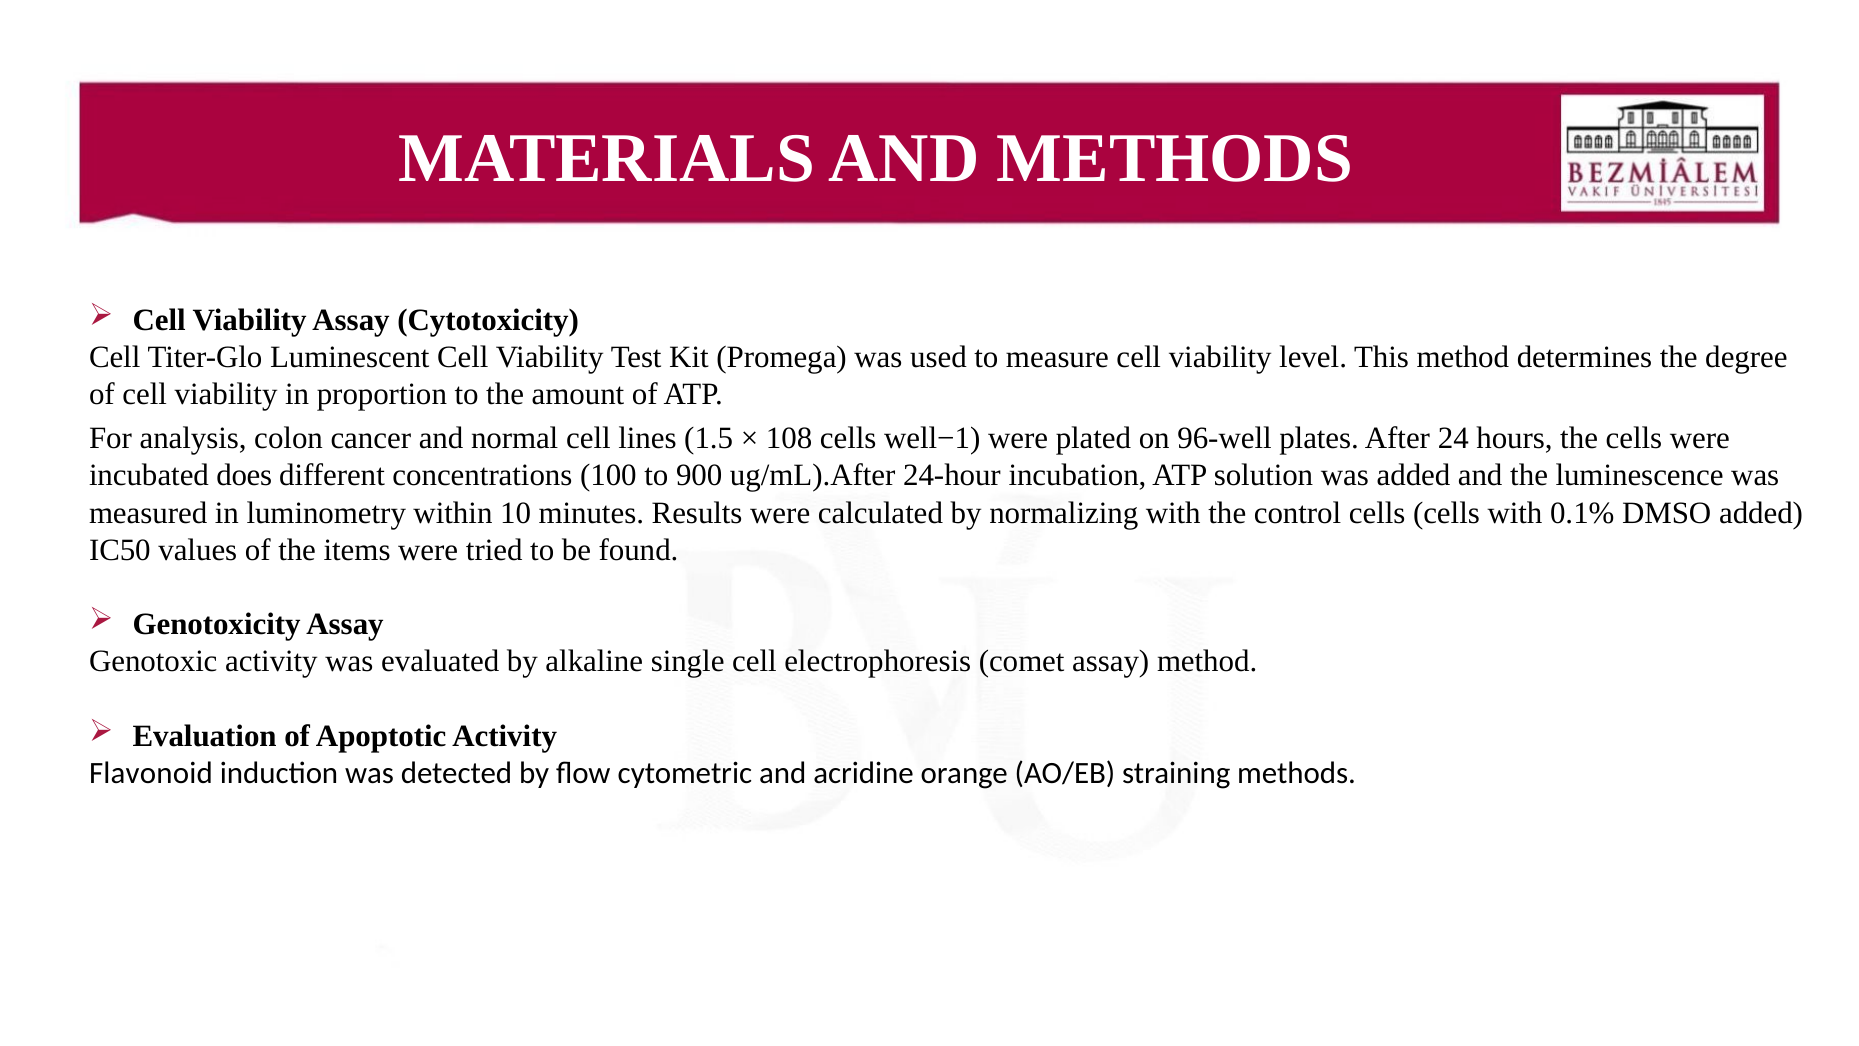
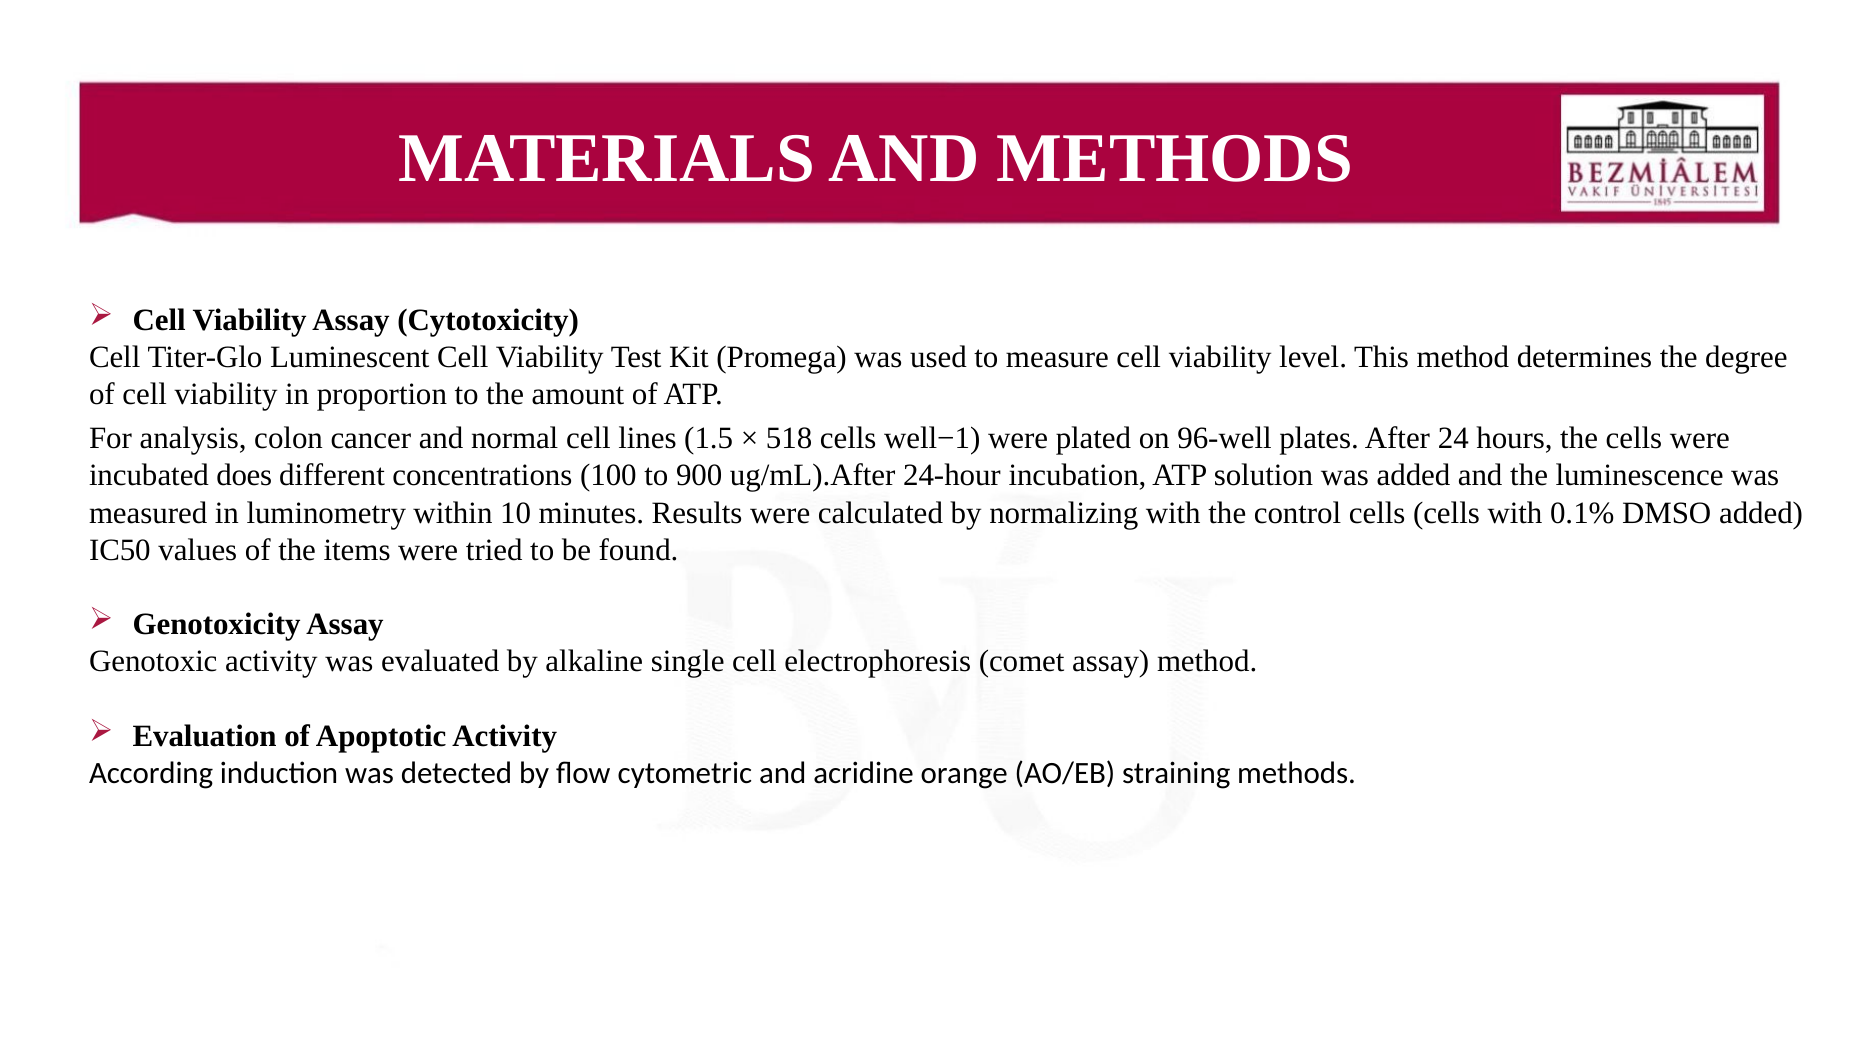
108: 108 -> 518 (789, 438)
Flavonoid: Flavonoid -> According (151, 773)
